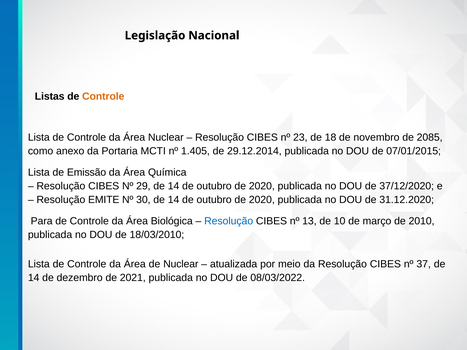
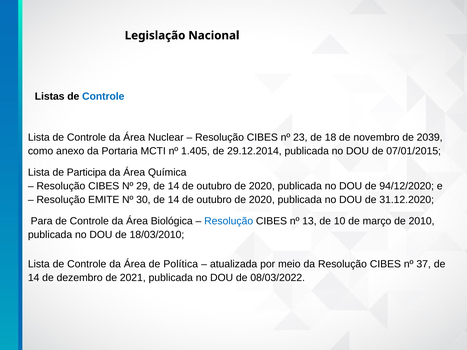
Controle colour: orange -> blue (103, 97)
2085: 2085 -> 2039 (430, 137)
Emissão: Emissão -> Participa (87, 173)
37/12/2020: 37/12/2020 -> 94/12/2020 (407, 186)
de Nuclear: Nuclear -> Política (181, 264)
